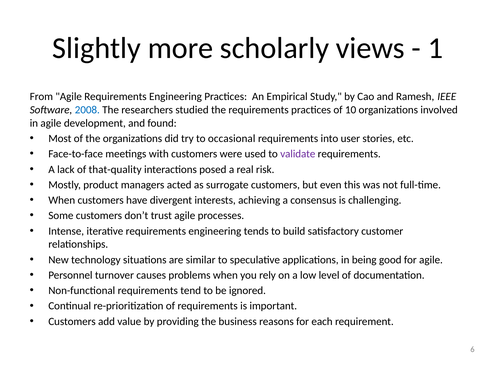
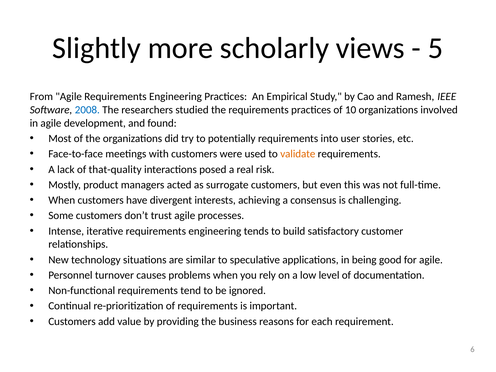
1: 1 -> 5 (435, 48)
occasional: occasional -> potentially (232, 139)
validate colour: purple -> orange (298, 154)
